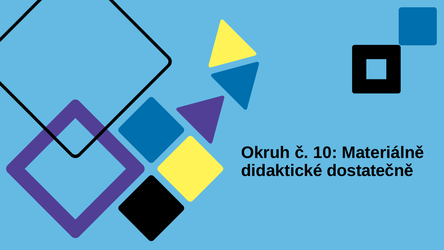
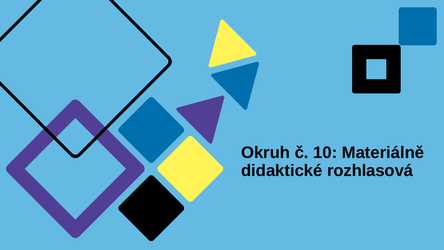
dostatečně: dostatečně -> rozhlasová (370, 170)
